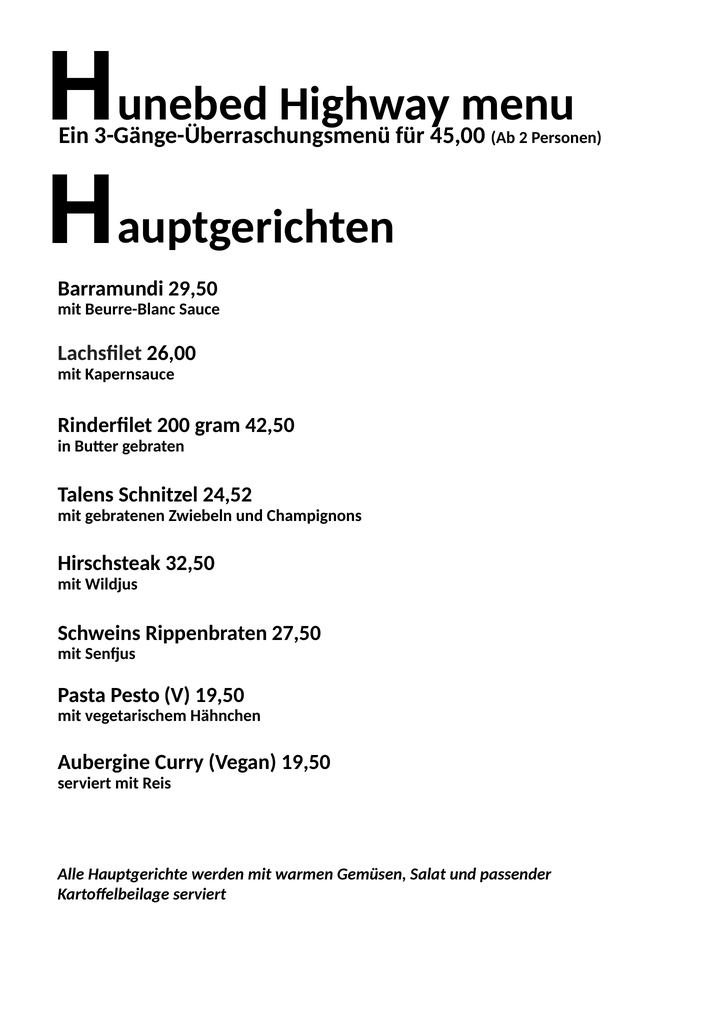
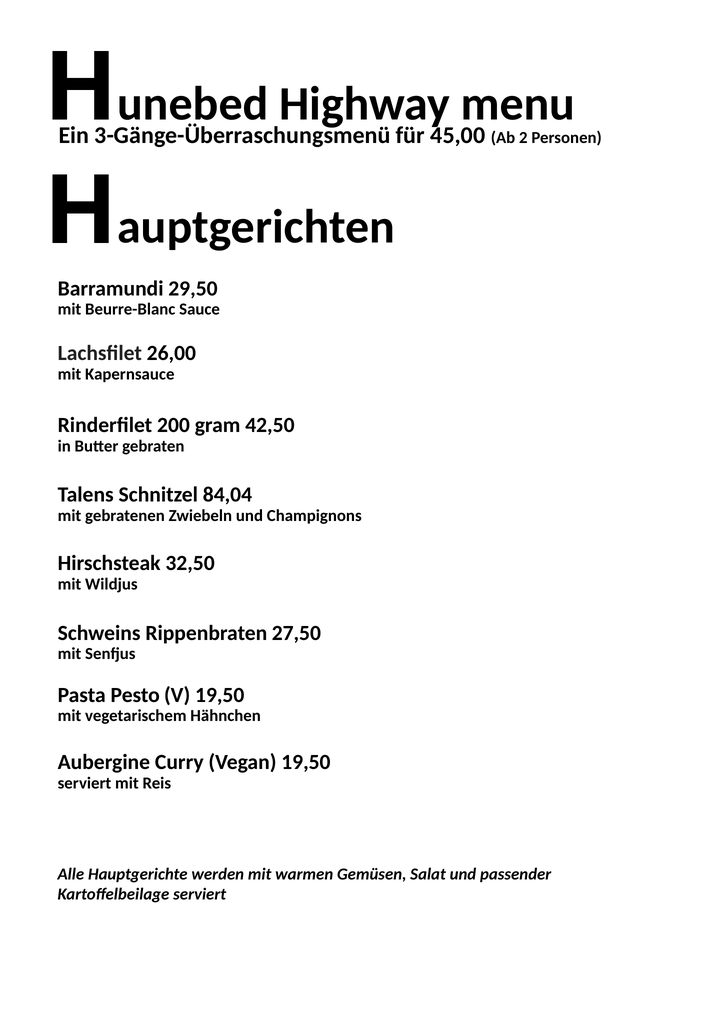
24,52: 24,52 -> 84,04 (227, 495)
